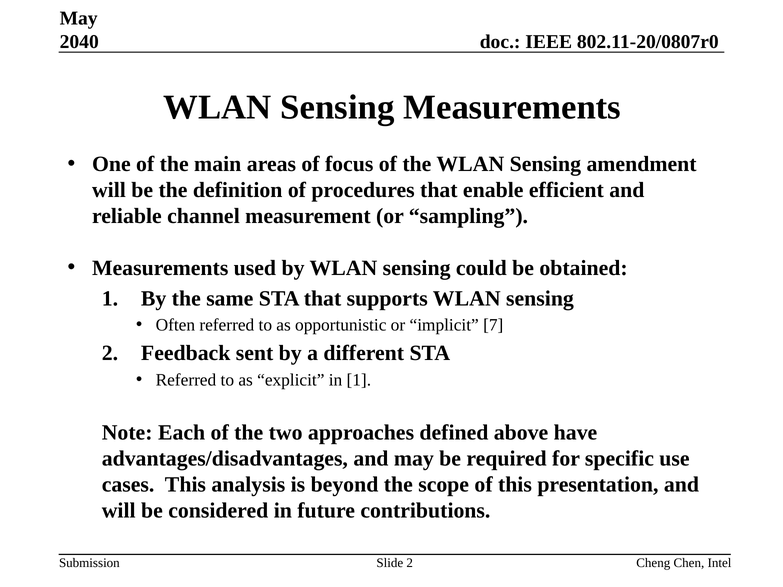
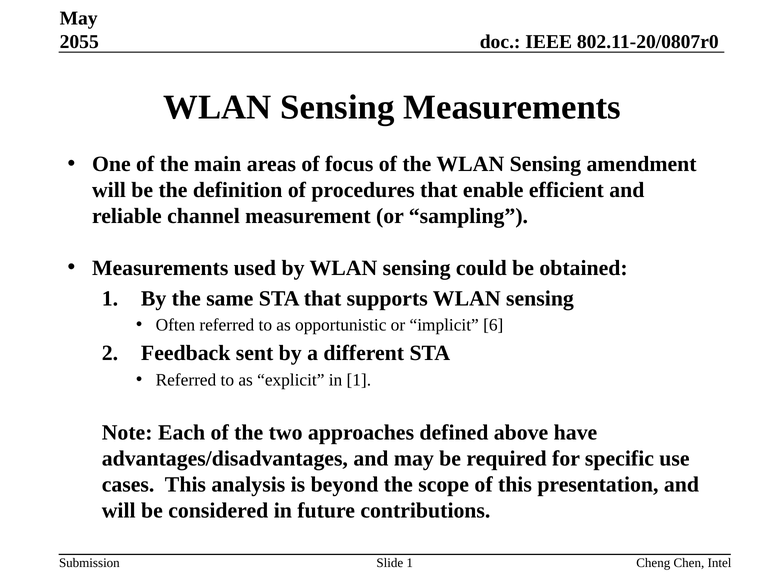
2040: 2040 -> 2055 (79, 42)
7: 7 -> 6 (493, 325)
Slide 2: 2 -> 1 (410, 563)
